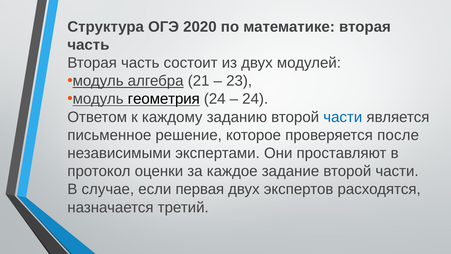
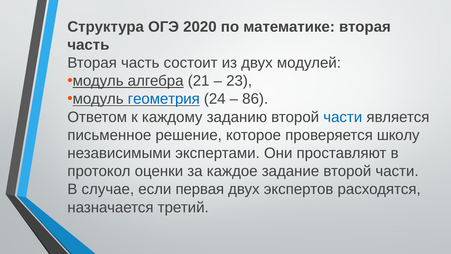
геометрия colour: black -> blue (164, 99)
24: 24 -> 86 (255, 99)
после: после -> школу (398, 135)
